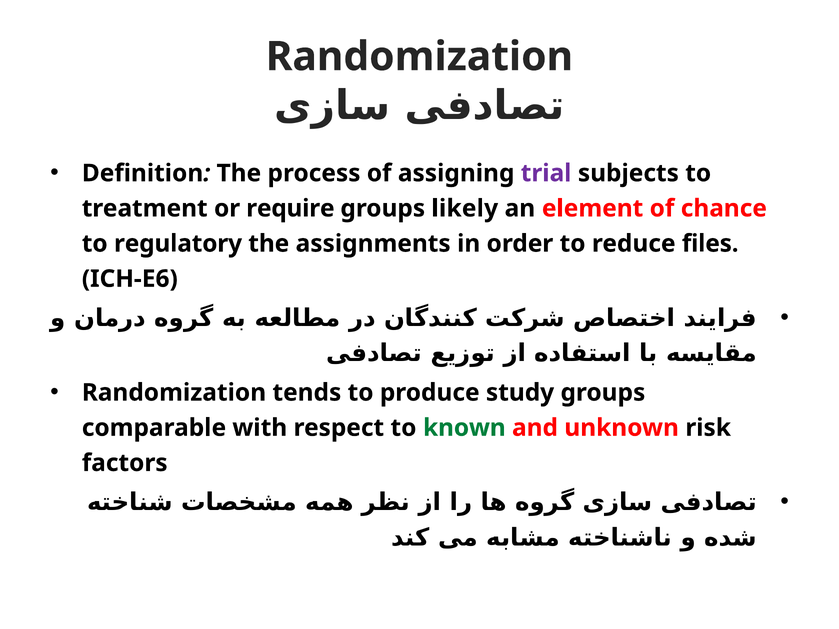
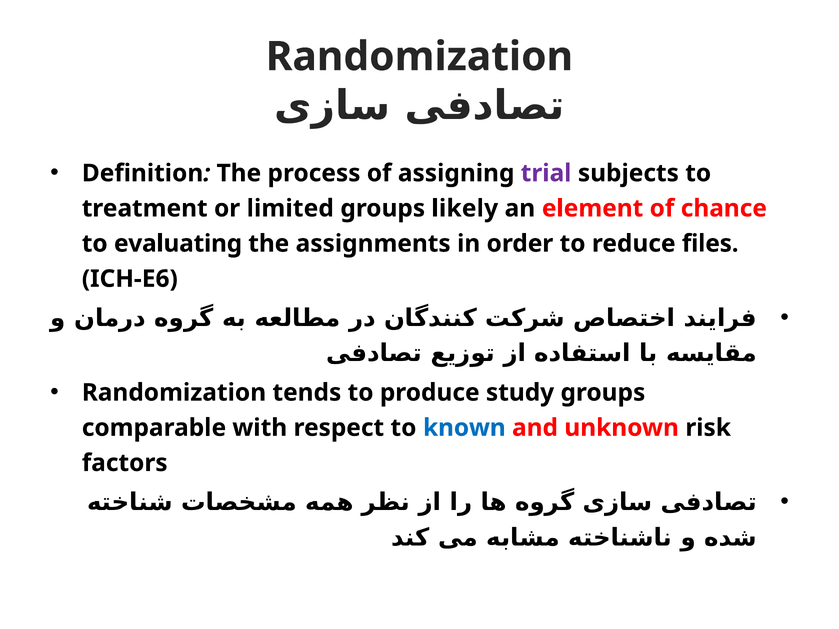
require: require -> limited (290, 208)
regulatory: regulatory -> evaluating (178, 244)
known colour: green -> blue (464, 428)
